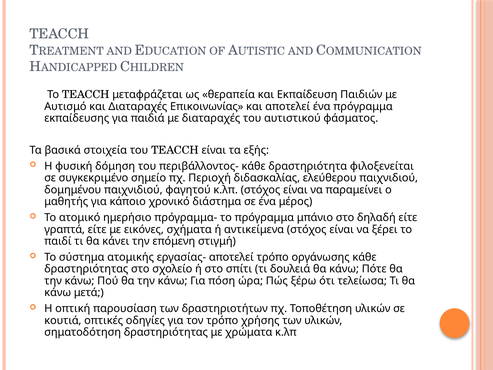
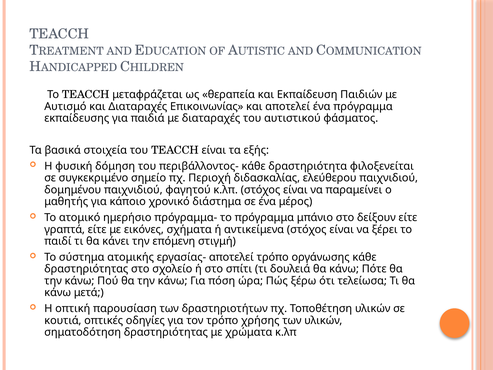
δηλαδή: δηλαδή -> δείξουν (376, 217)
